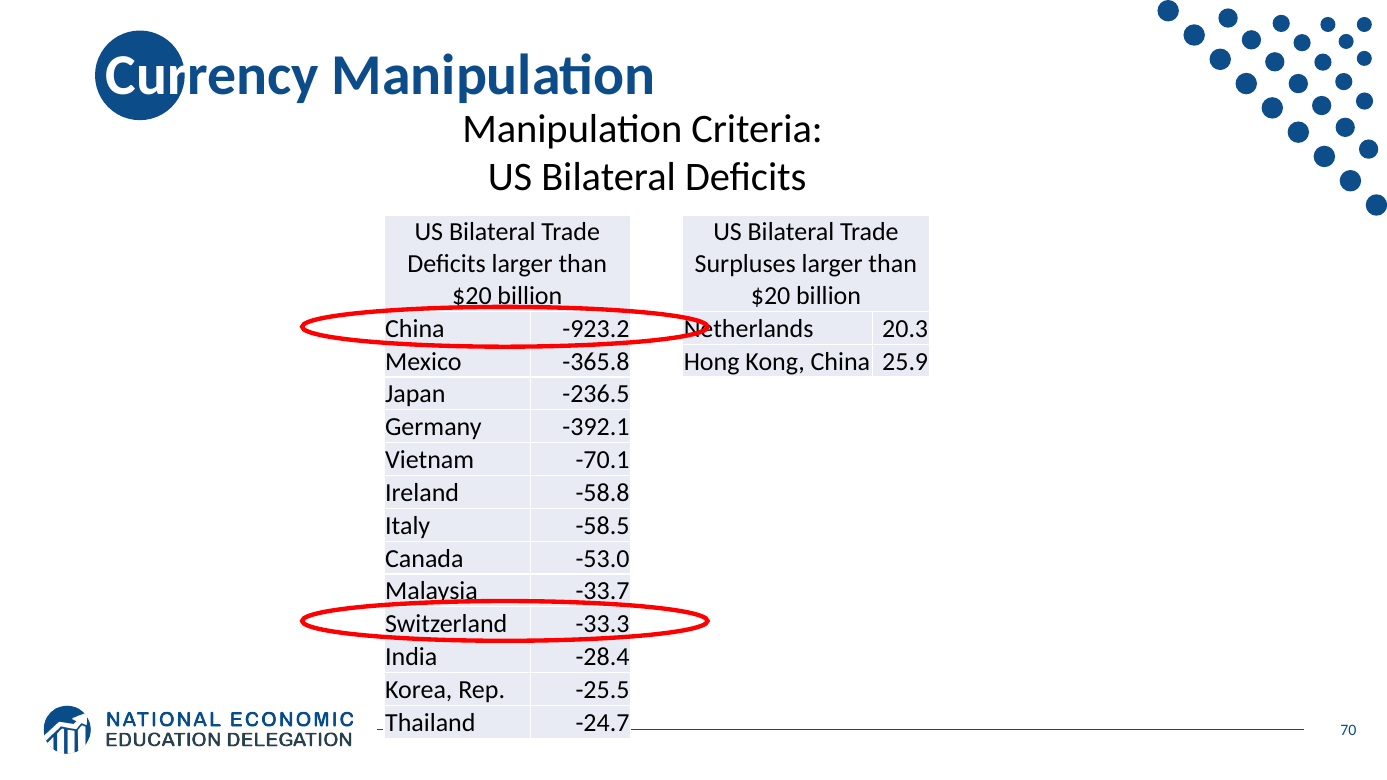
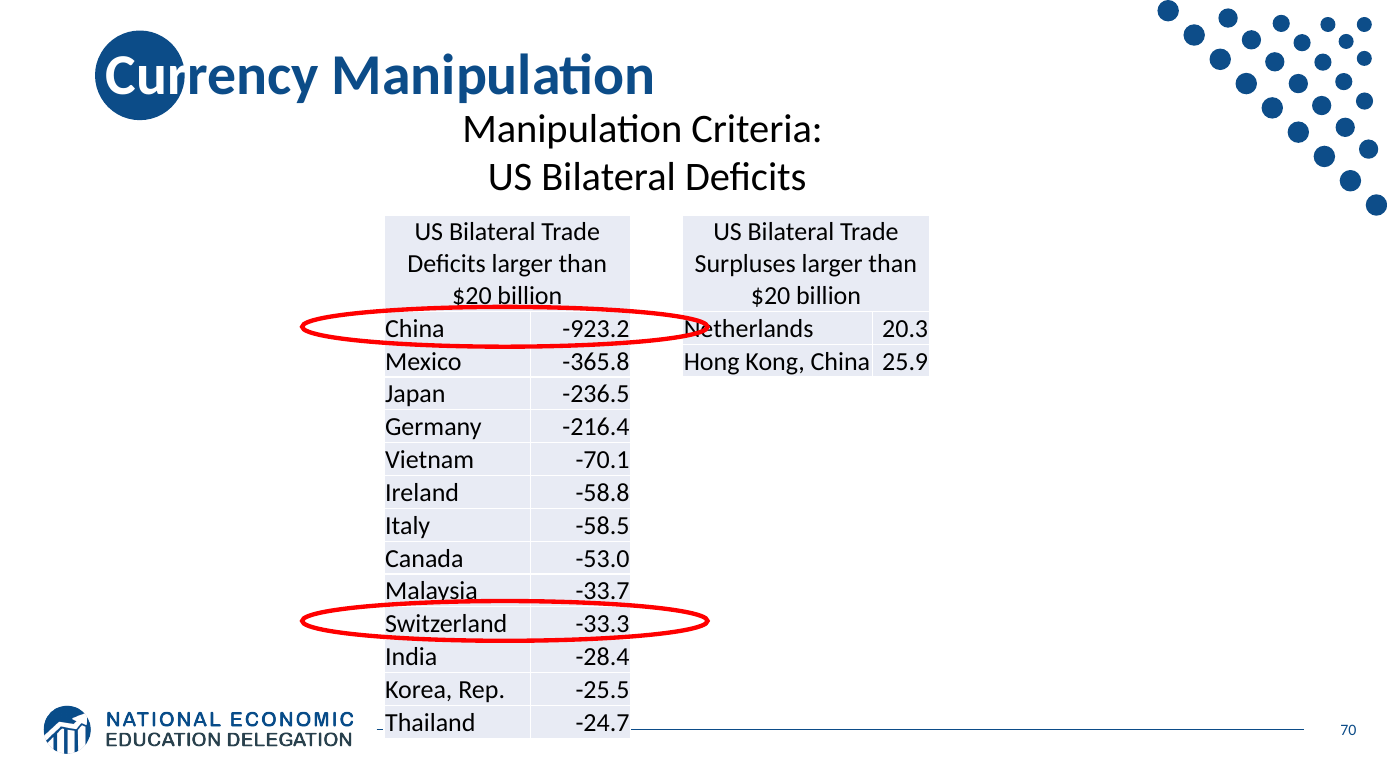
-392.1: -392.1 -> -216.4 (596, 427)
